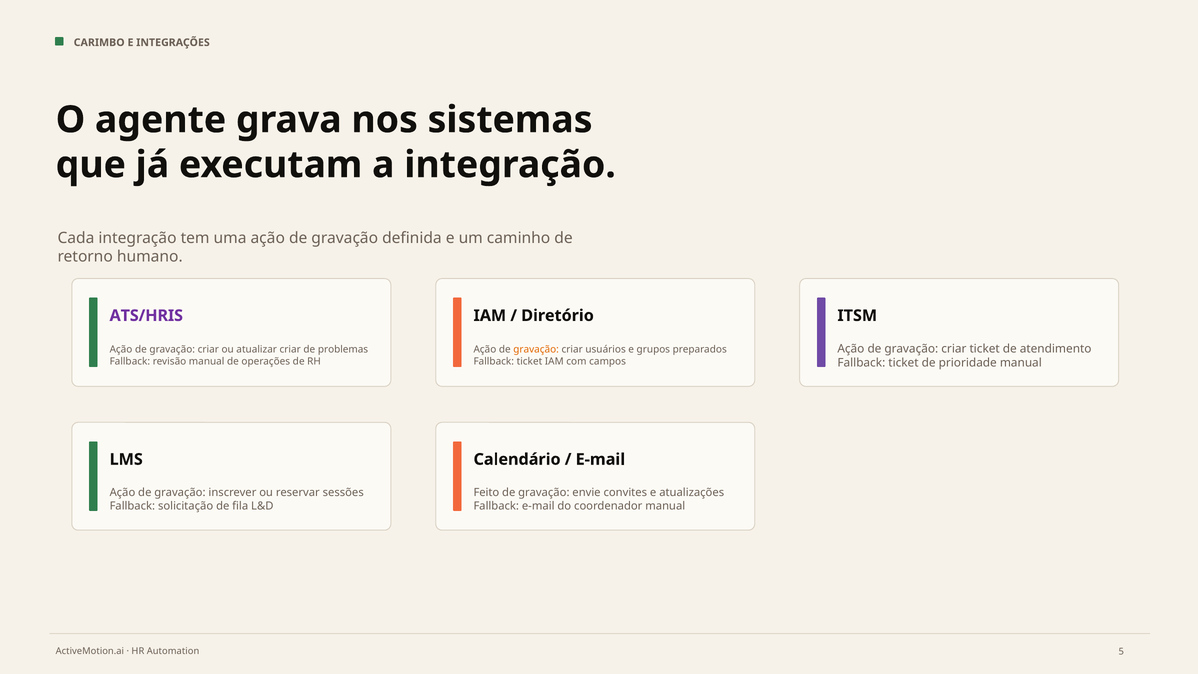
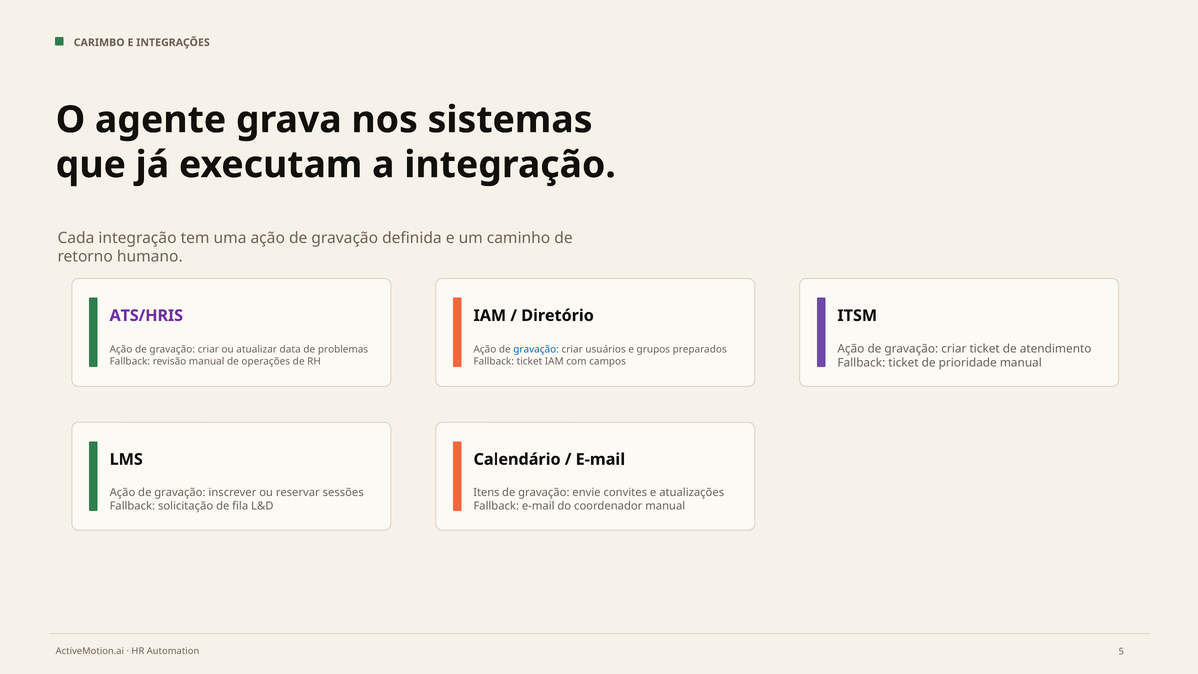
atualizar criar: criar -> data (290, 350)
gravação colour: orange -> blue (536, 350)
Feito: Feito -> Itens (486, 493)
